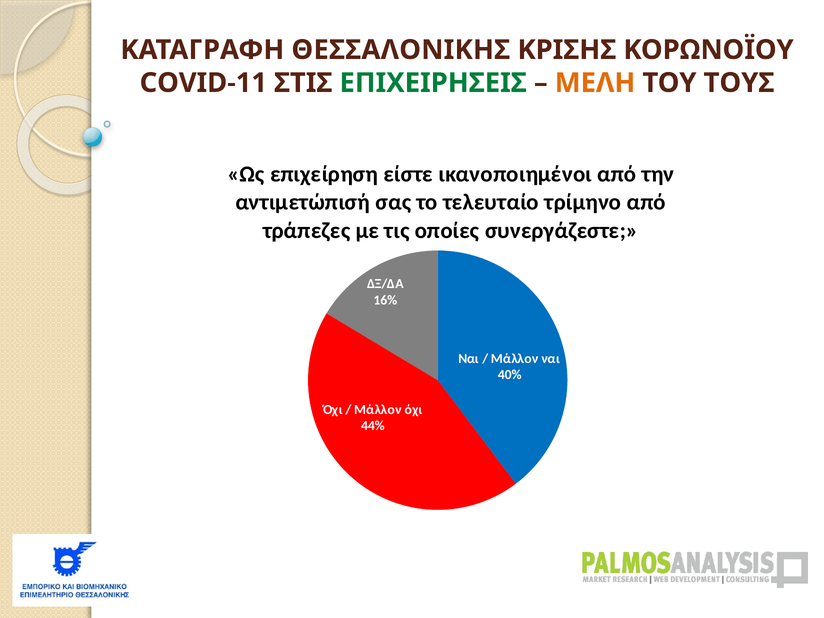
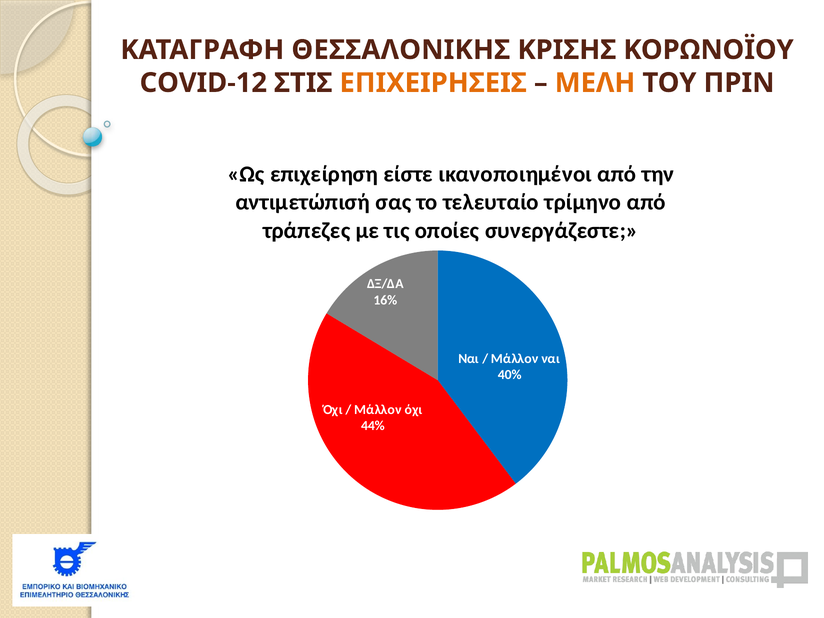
COVID-11: COVID-11 -> COVID-12 (203, 83)
ΕΠΙΧΕΙΡΗΣΕΙΣ colour: green -> orange (433, 83)
ΤΟΥΣ: ΤΟΥΣ -> ΠΡΙΝ (739, 83)
